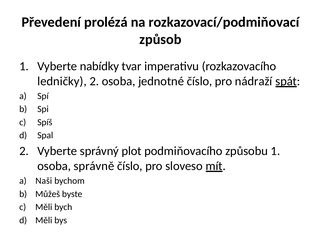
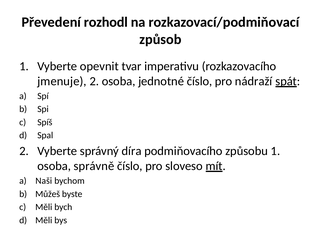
prolézá: prolézá -> rozhodl (106, 22)
nabídky: nabídky -> opevnit (99, 66)
ledničky: ledničky -> jmenuje (62, 81)
plot: plot -> díra (132, 151)
